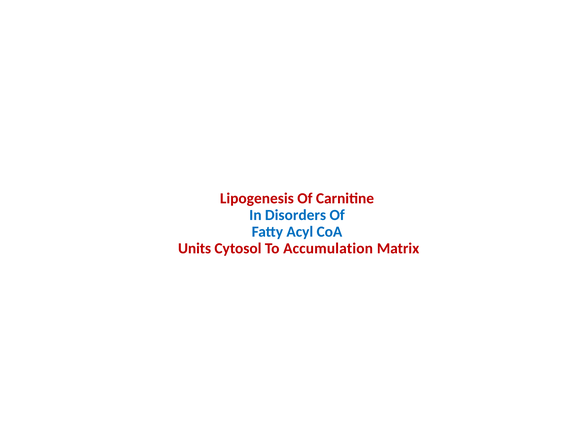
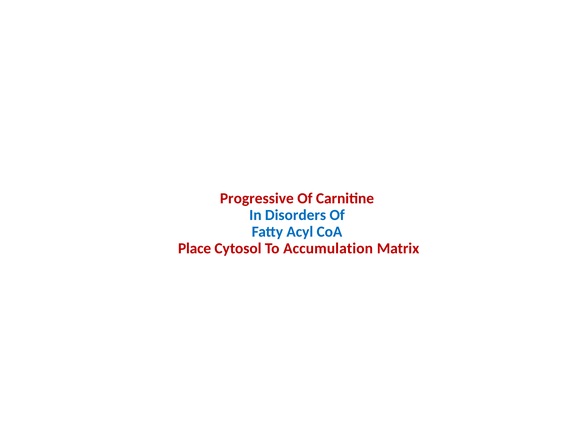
Lipogenesis: Lipogenesis -> Progressive (257, 198)
Units: Units -> Place (195, 248)
